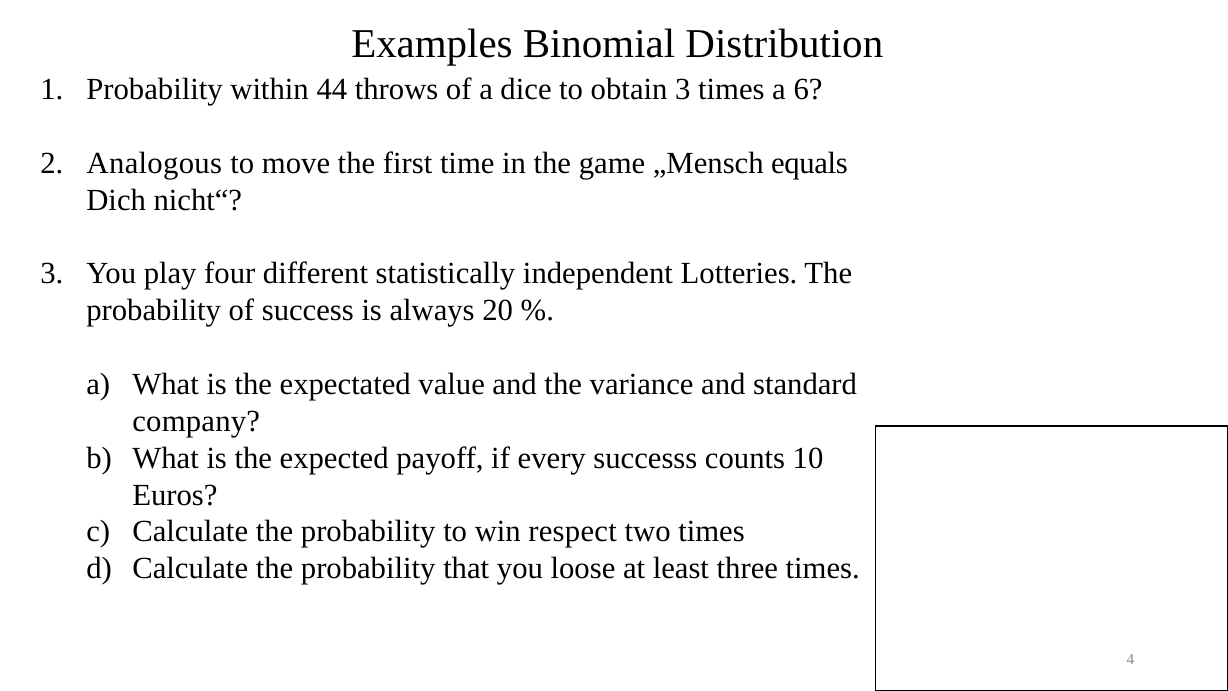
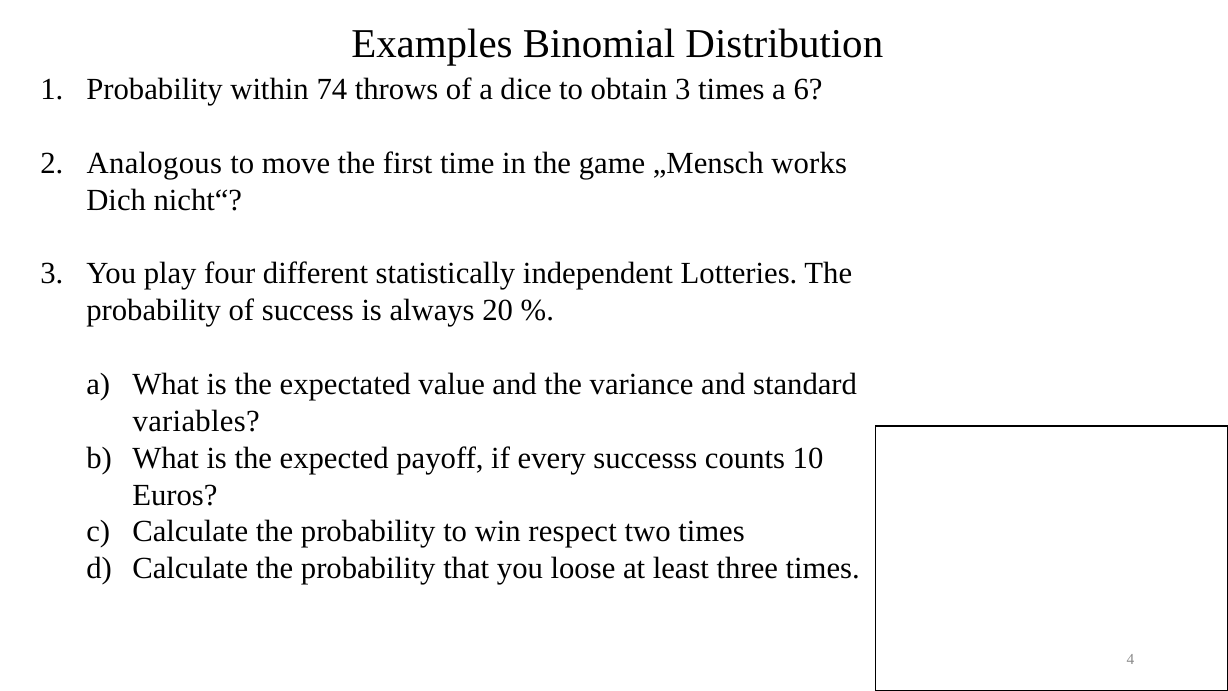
44: 44 -> 74 (332, 90)
equals: equals -> works (809, 163)
company: company -> variables (196, 421)
